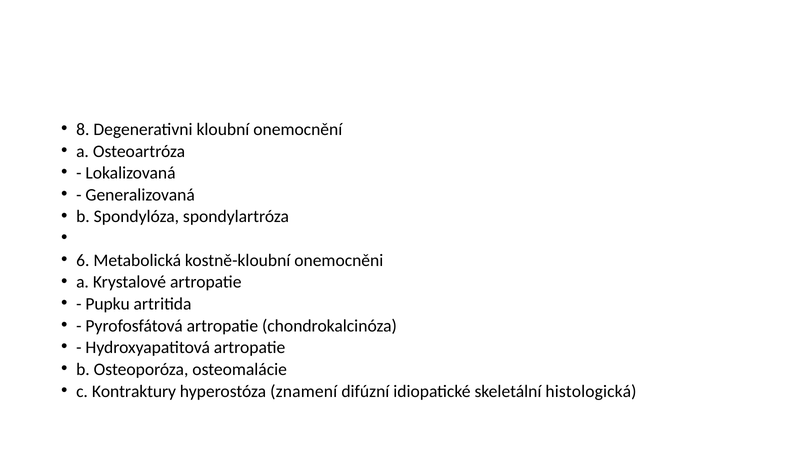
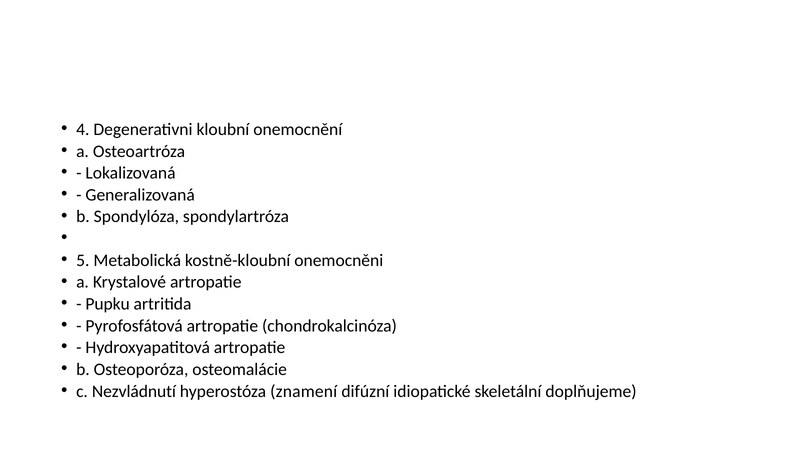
8: 8 -> 4 (83, 129)
6: 6 -> 5 (83, 260)
Kontraktury: Kontraktury -> Nezvládnutí (134, 391)
histologická: histologická -> doplňujeme (591, 391)
